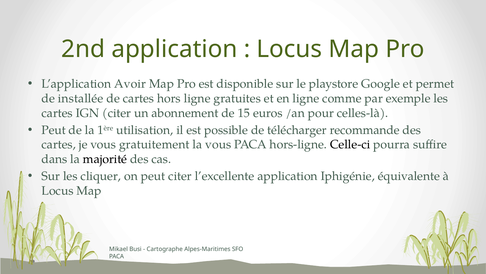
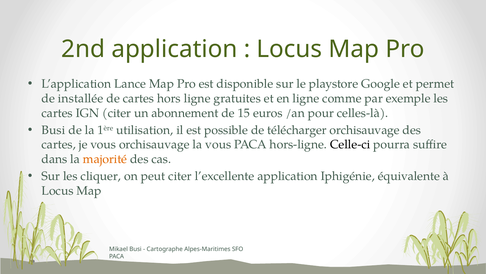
Avoir: Avoir -> Lance (130, 84)
Peut: Peut -> Busi (54, 130)
télécharger recommande: recommande -> orchisauvage (365, 130)
vous gratuitement: gratuitement -> orchisauvage (154, 144)
majorité colour: black -> orange (105, 159)
